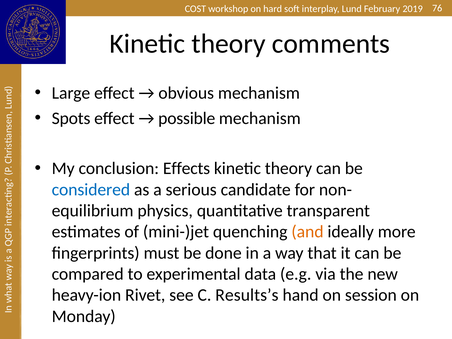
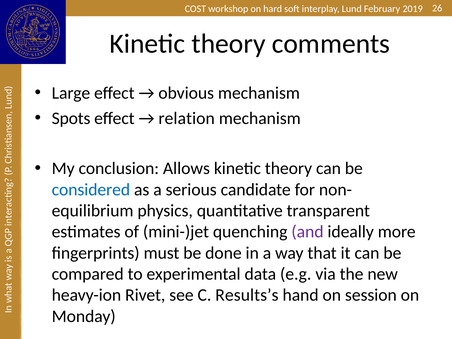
76: 76 -> 26 (437, 8)
possible: possible -> relation (187, 118)
Effects: Effects -> Allows (186, 169)
and colour: orange -> purple (307, 232)
